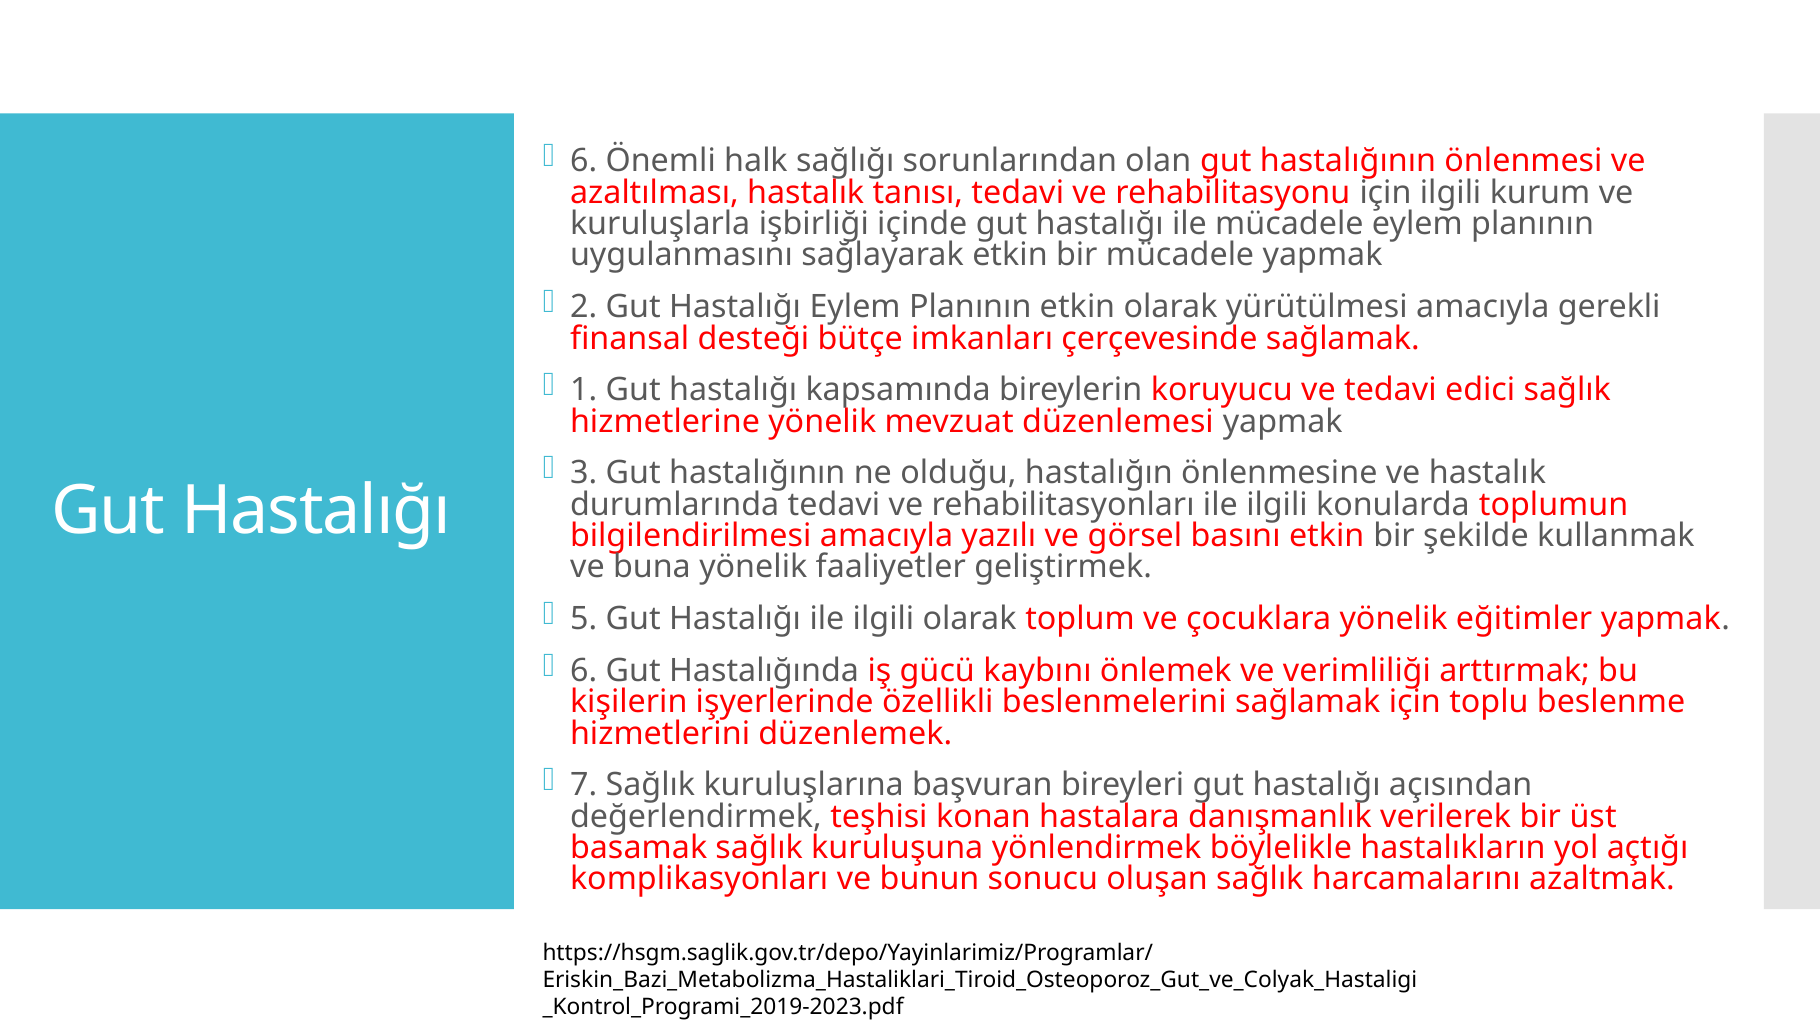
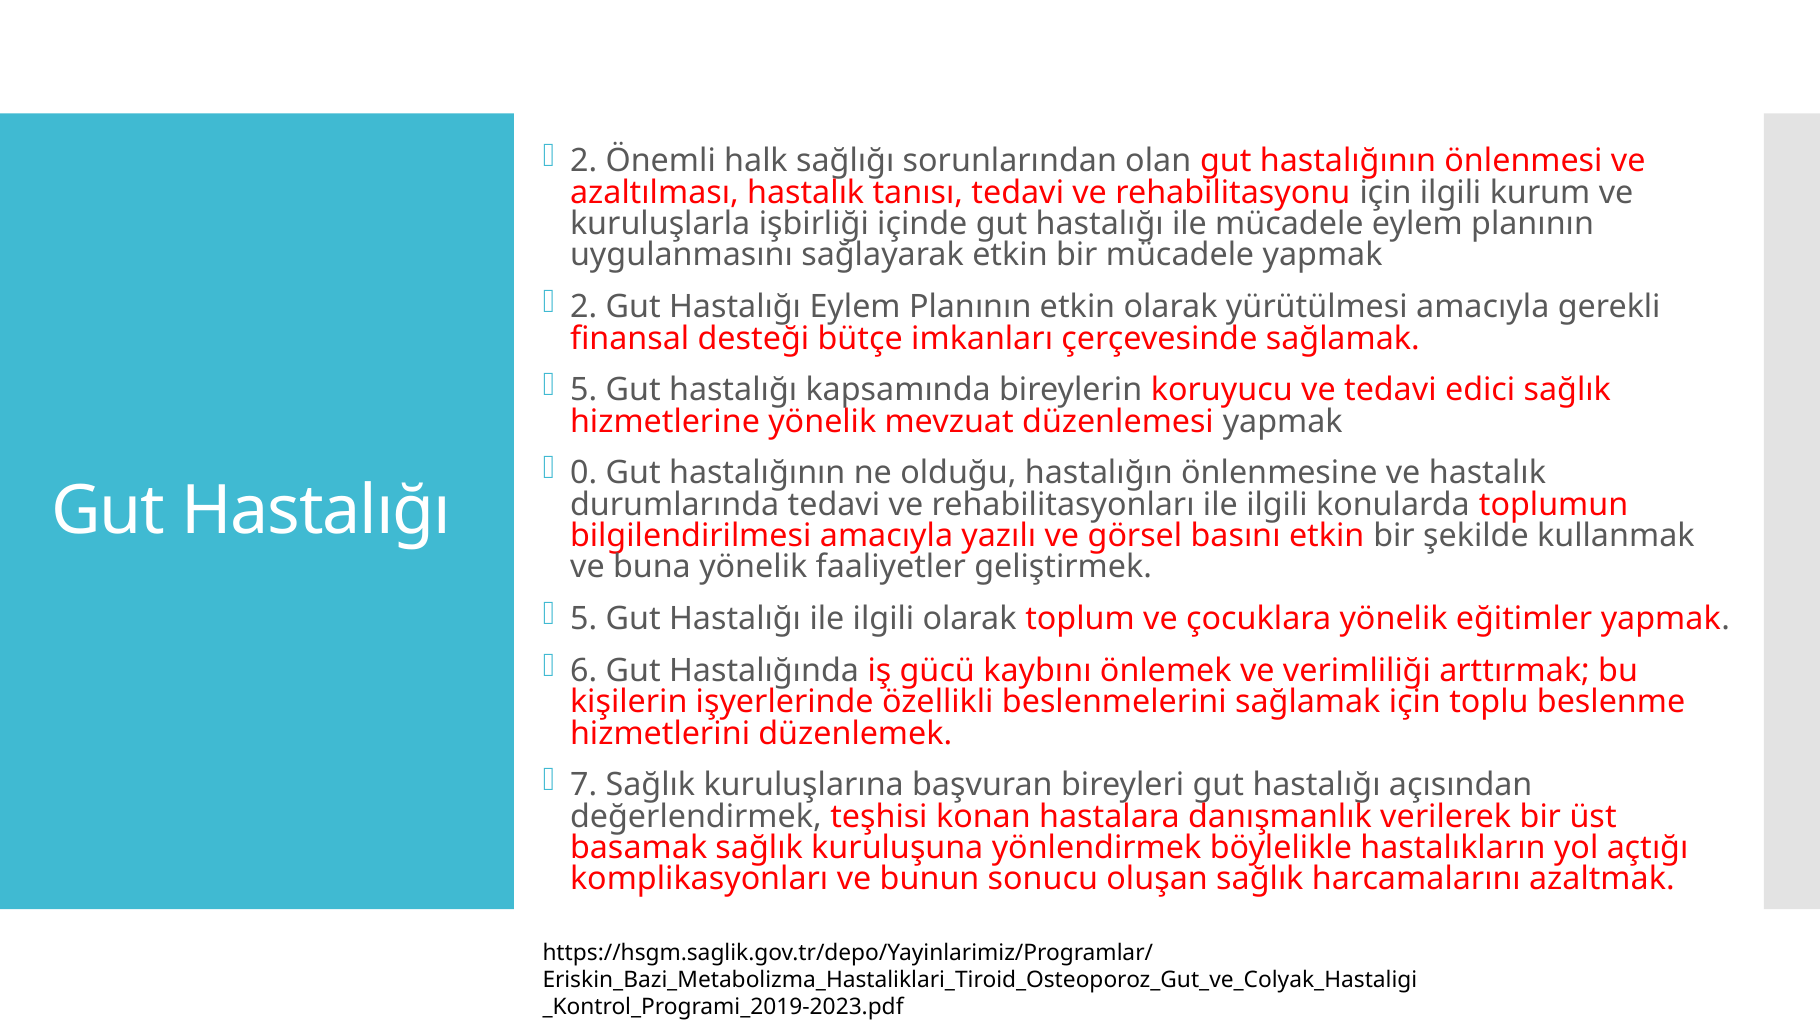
6: 6 -> 2 (584, 161)
1: 1 -> 5 (584, 390)
3: 3 -> 0 (584, 473)
